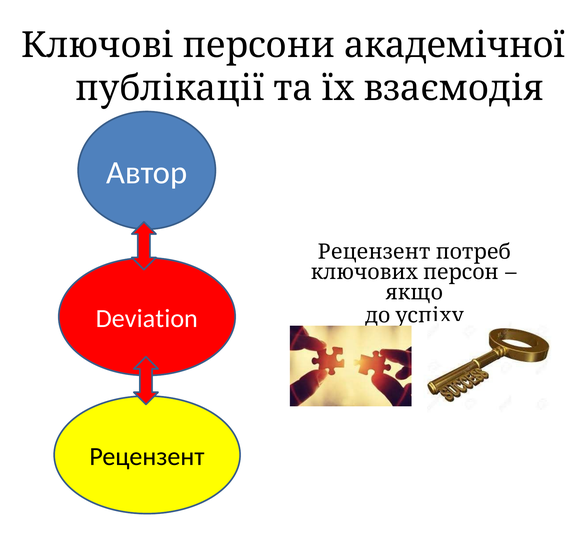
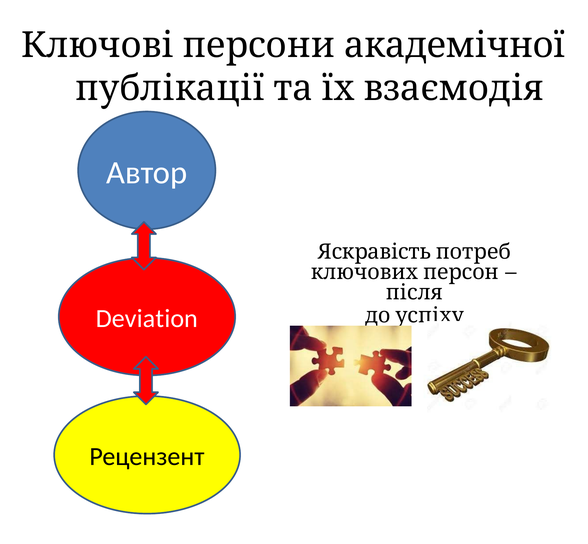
Рецензент: Рецензент -> Яскравість (374, 252)
якщо: якщо -> після (414, 293)
